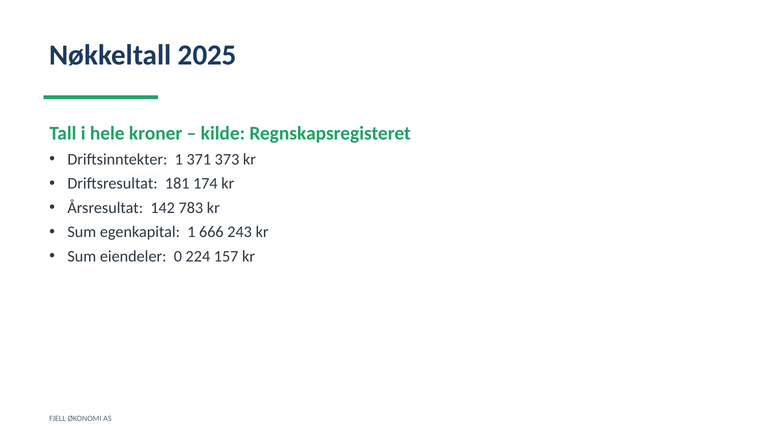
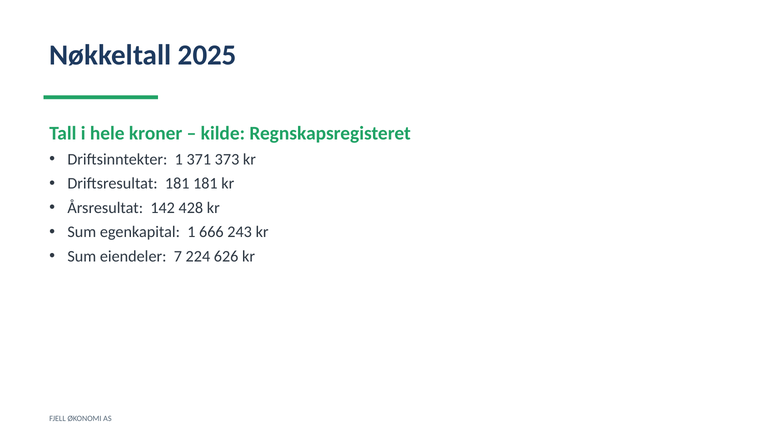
181 174: 174 -> 181 (205, 184)
783: 783 -> 428 (191, 208)
0: 0 -> 7 (178, 256)
157: 157 -> 626 (226, 256)
